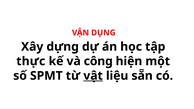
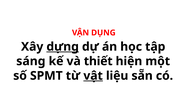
dựng underline: none -> present (63, 47)
thực: thực -> sáng (31, 61)
công: công -> thiết (98, 61)
